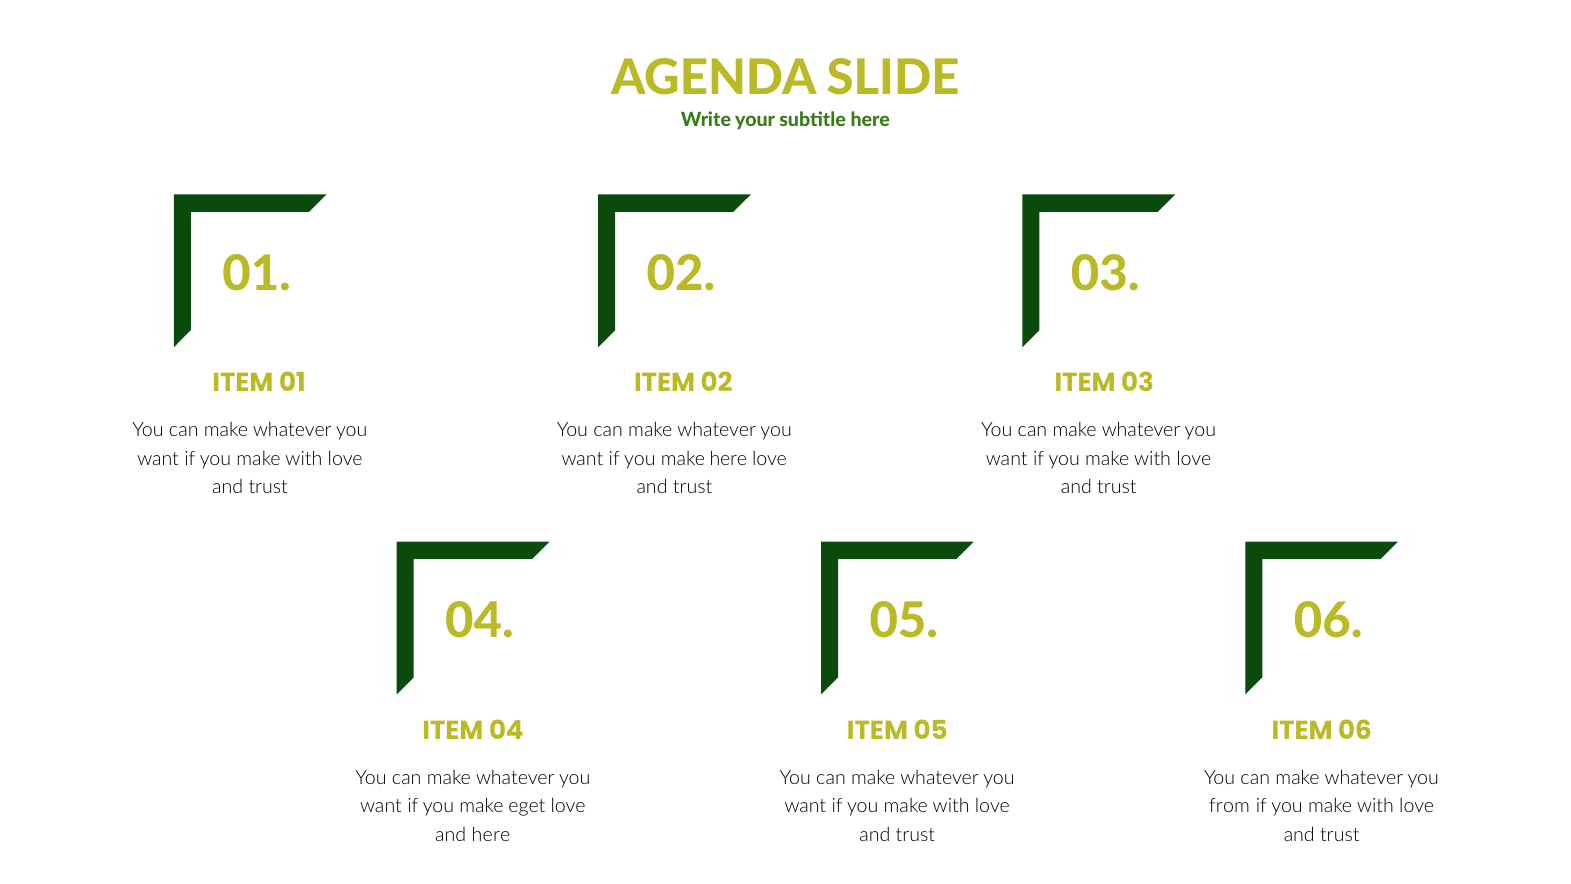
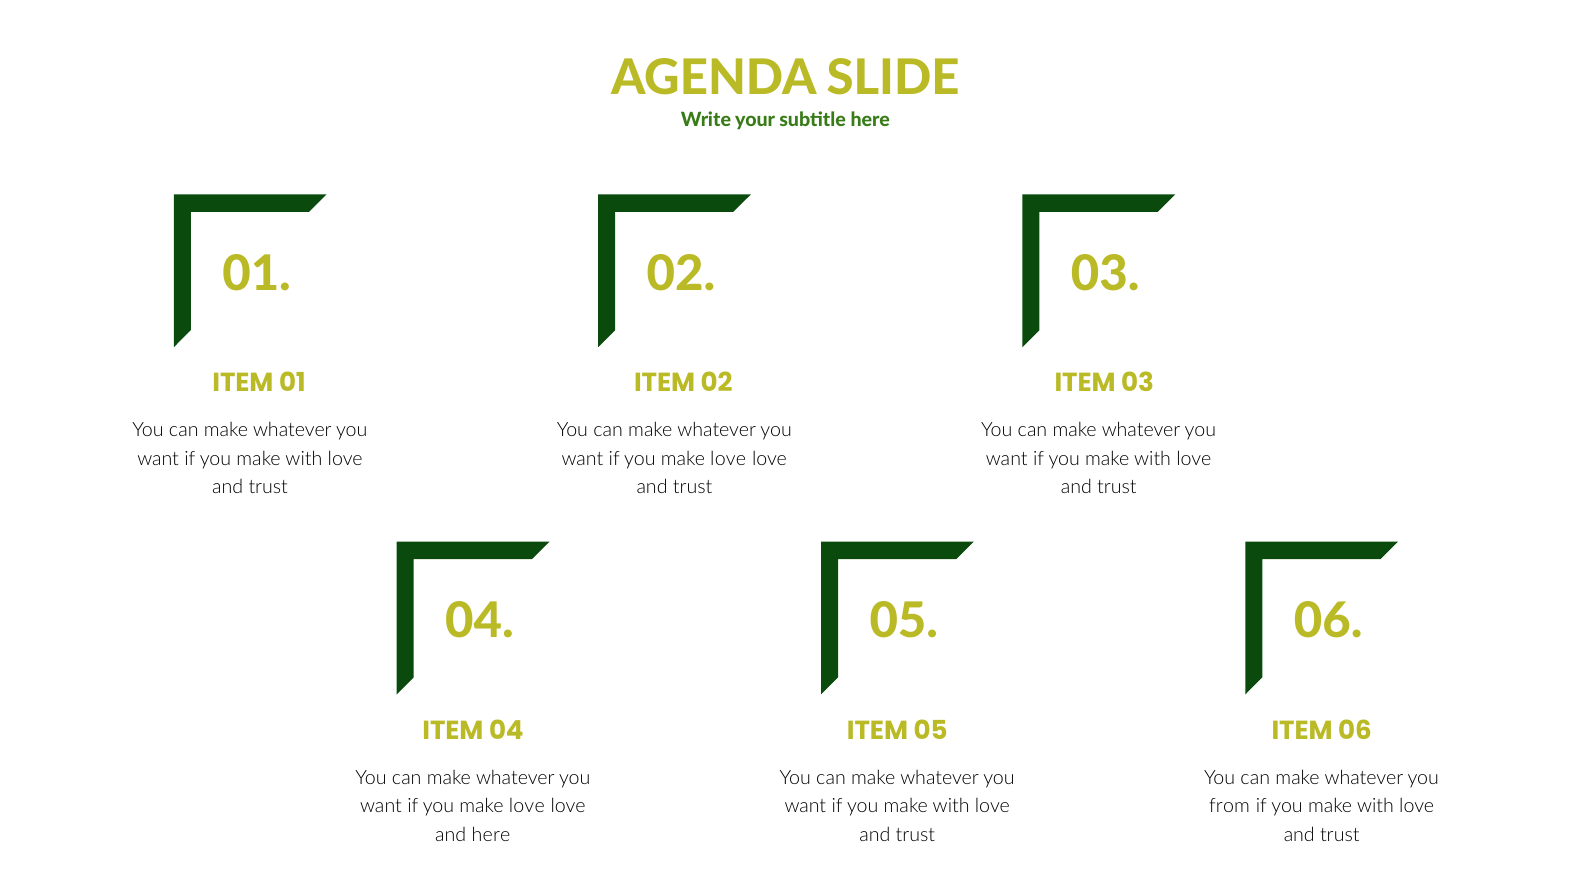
here: here -> love (728, 459)
eget: eget -> love (527, 806)
